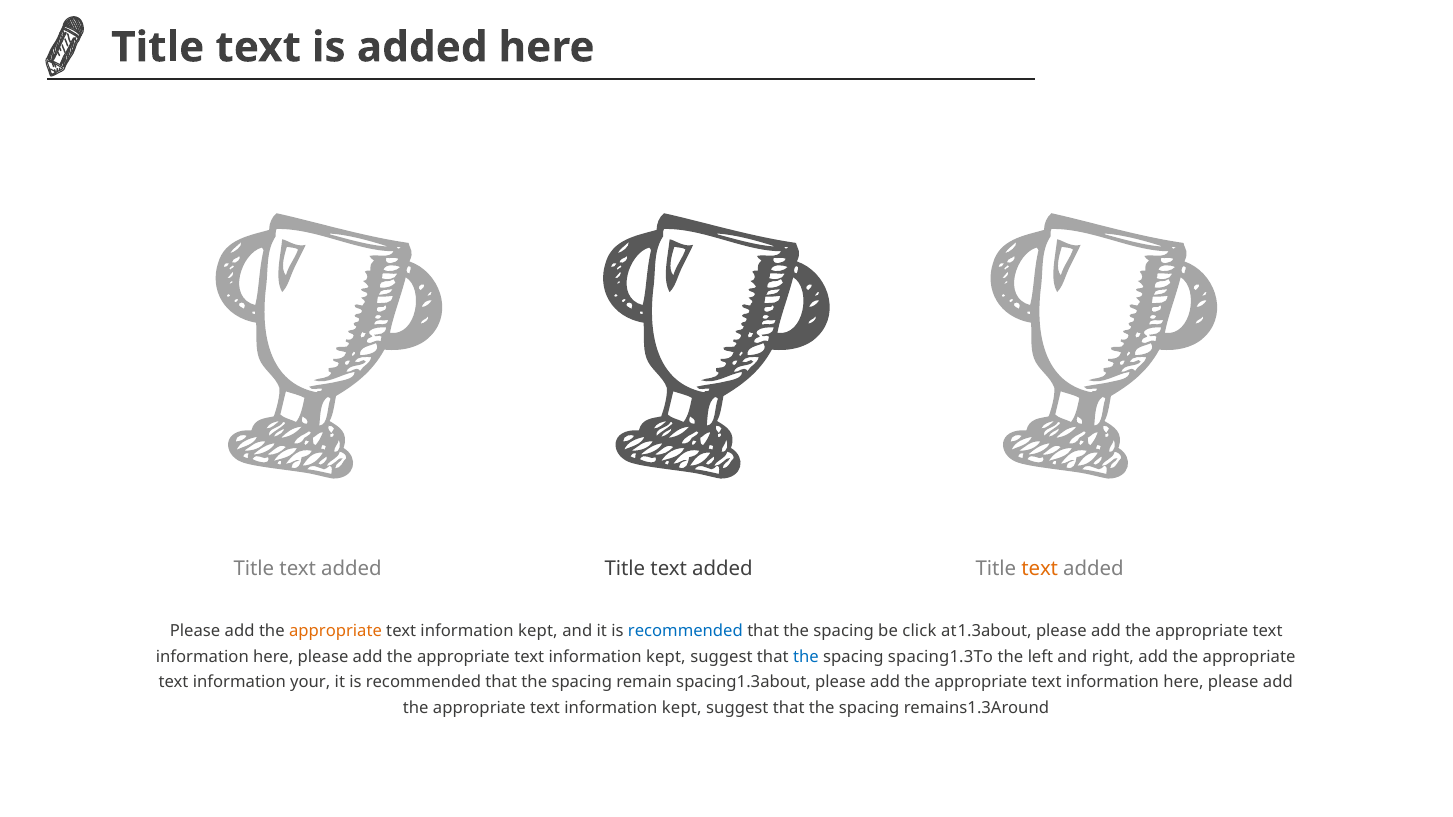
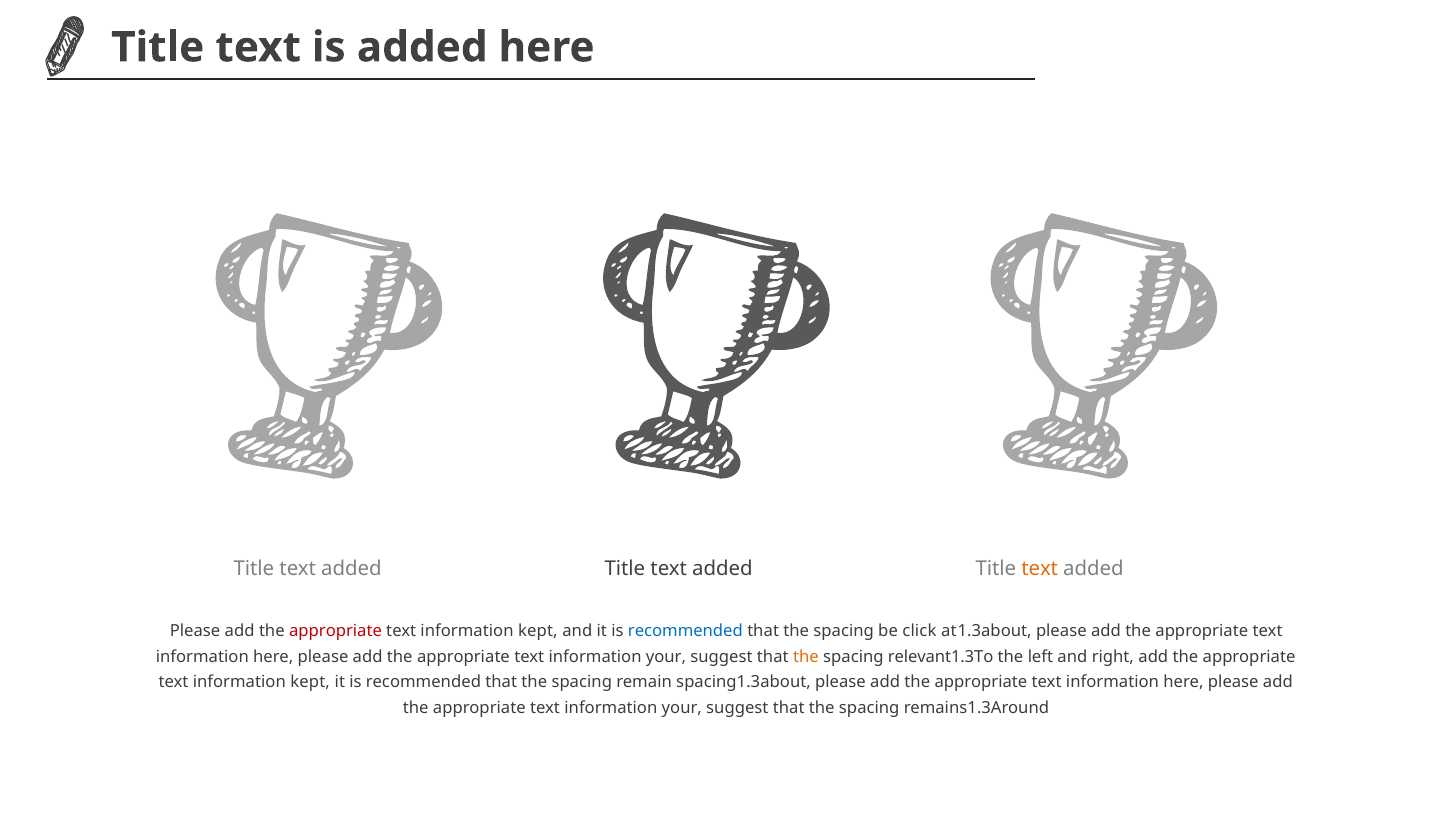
appropriate colour: orange -> red (336, 631)
kept: kept -> your (666, 657)
the colour: blue -> orange (806, 657)
spacing1.3To: spacing1.3To -> relevant1.3To (941, 657)
your: your -> kept (310, 683)
kept: kept -> your (682, 709)
